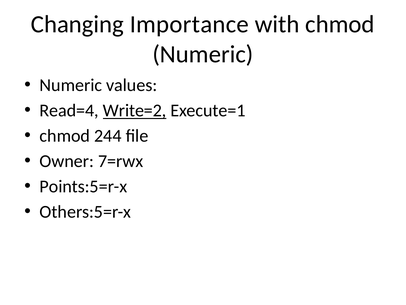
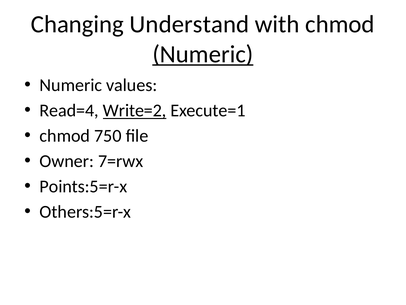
Importance: Importance -> Understand (189, 24)
Numeric underline: none -> present (203, 54)
244: 244 -> 750 (108, 136)
